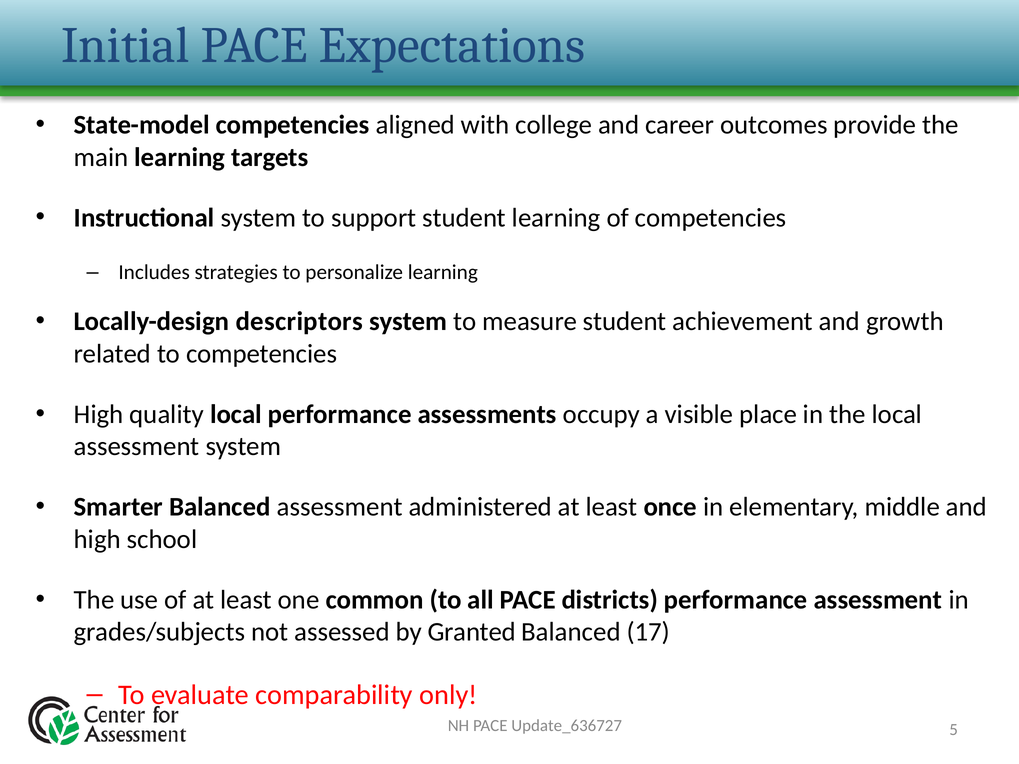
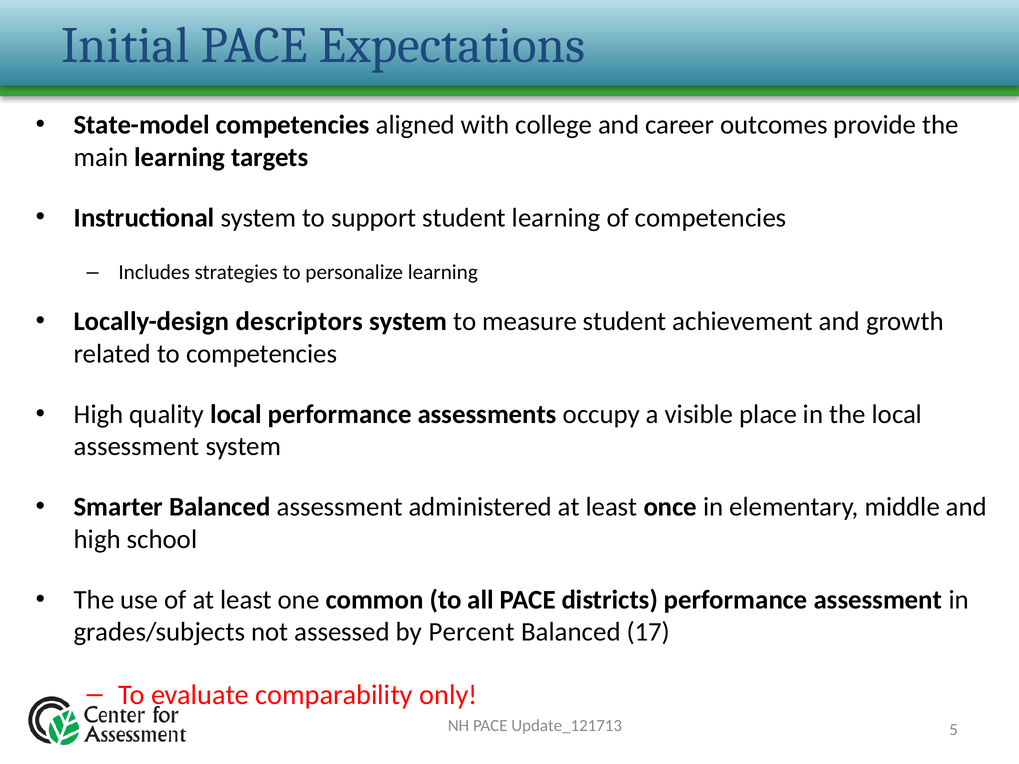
Granted: Granted -> Percent (472, 632)
Update_636727: Update_636727 -> Update_121713 (567, 726)
